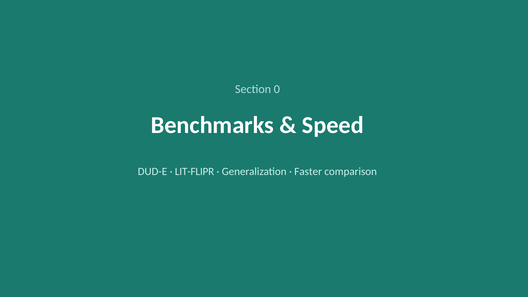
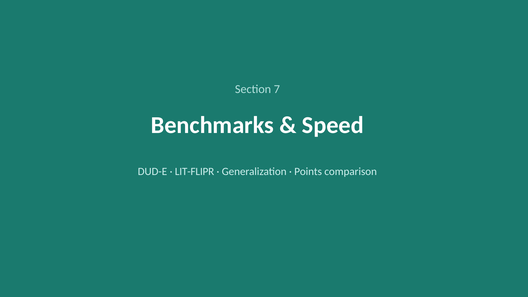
0: 0 -> 7 (277, 89)
Faster: Faster -> Points (308, 172)
